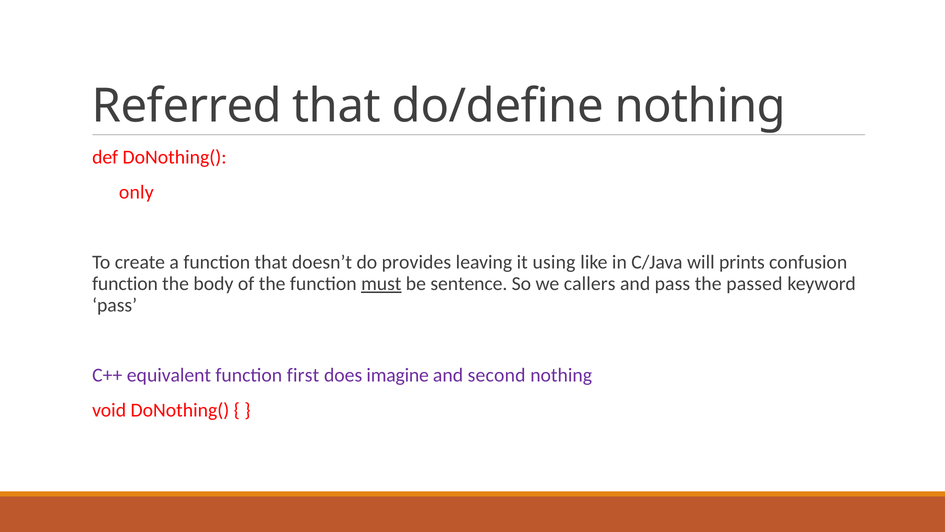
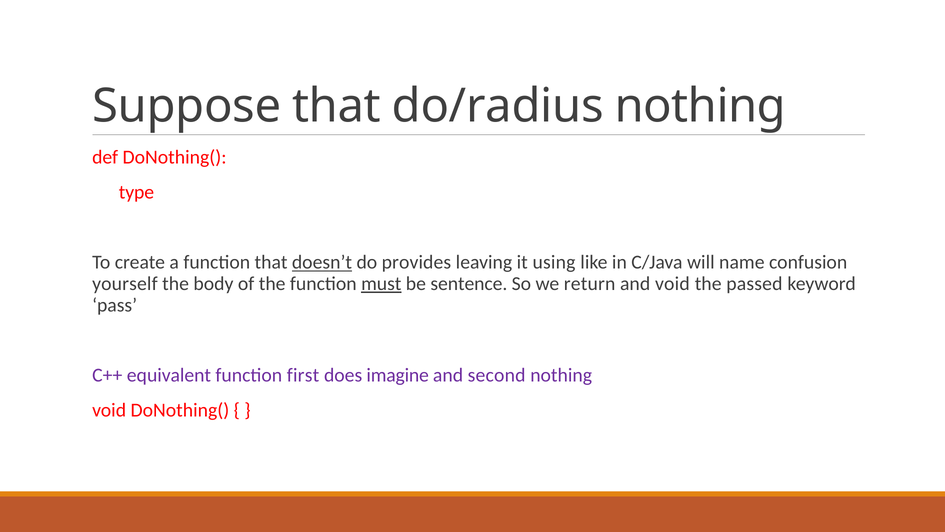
Referred: Referred -> Suppose (187, 106)
do/define: do/define -> do/radius (498, 106)
only: only -> type (136, 192)
doesn’t underline: none -> present (322, 262)
prints: prints -> name (742, 262)
function: function -> yourself (125, 284)
callers: callers -> return (590, 284)
and pass: pass -> void (672, 284)
